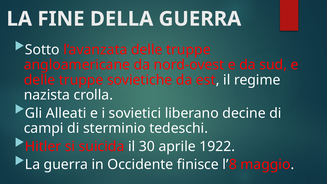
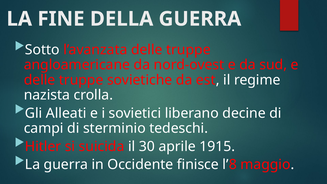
1922: 1922 -> 1915 (217, 146)
